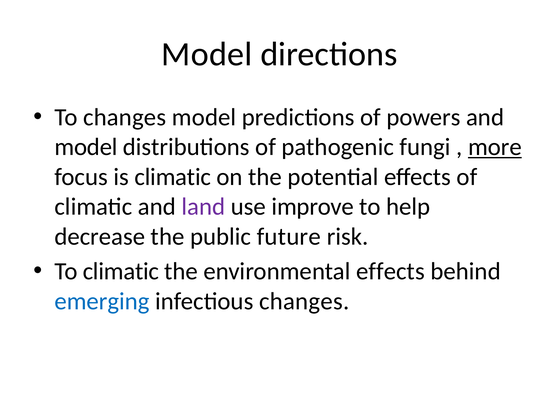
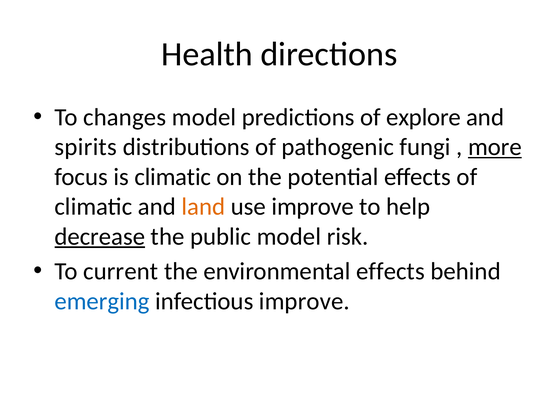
Model: Model -> Health (207, 54)
powers: powers -> explore (424, 117)
model: model -> spirits (86, 147)
land colour: purple -> orange (203, 207)
decrease underline: none -> present (100, 237)
public future: future -> model (289, 237)
To climatic: climatic -> current (121, 271)
infectious changes: changes -> improve (304, 301)
